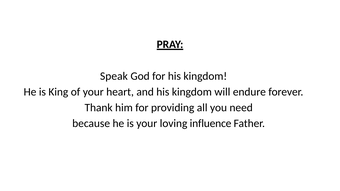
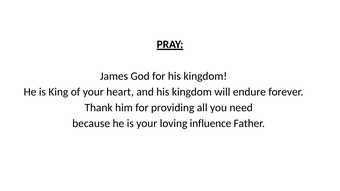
Speak: Speak -> James (114, 76)
